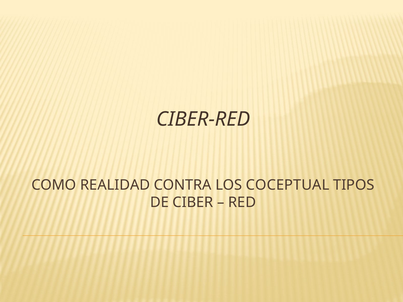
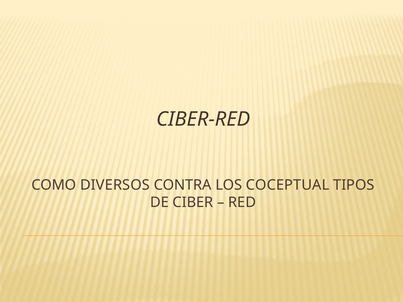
REALIDAD: REALIDAD -> DIVERSOS (115, 185)
